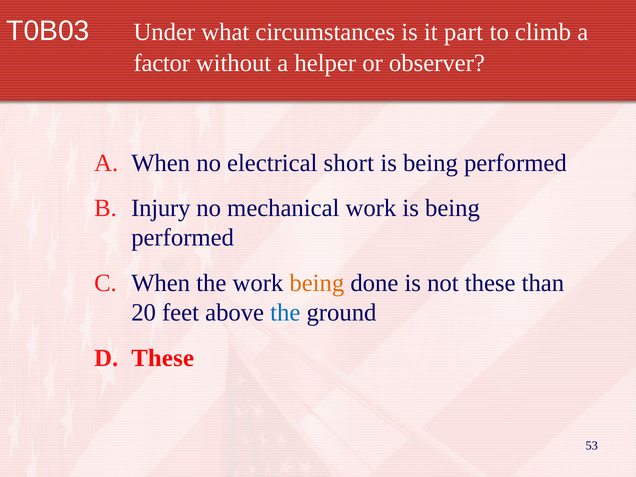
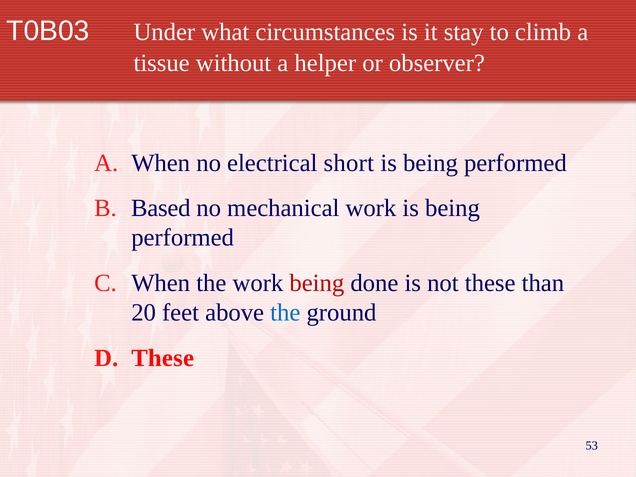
part: part -> stay (464, 32)
factor: factor -> tissue (162, 63)
Injury: Injury -> Based (161, 208)
being colour: orange -> red (317, 283)
